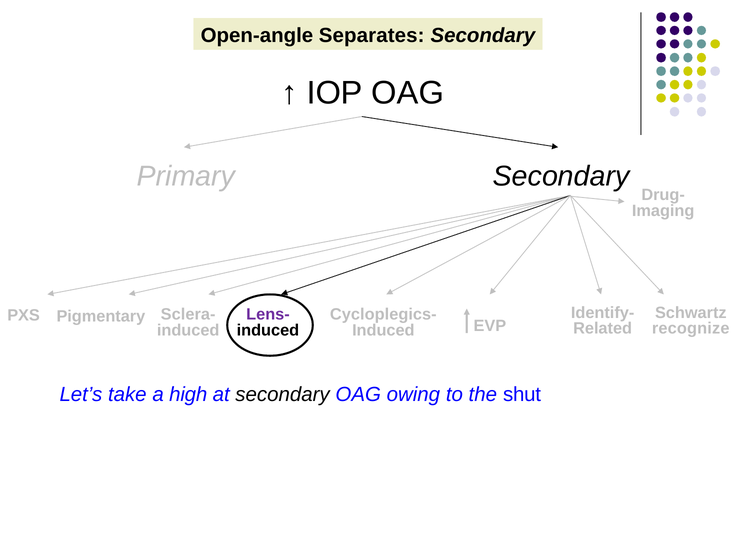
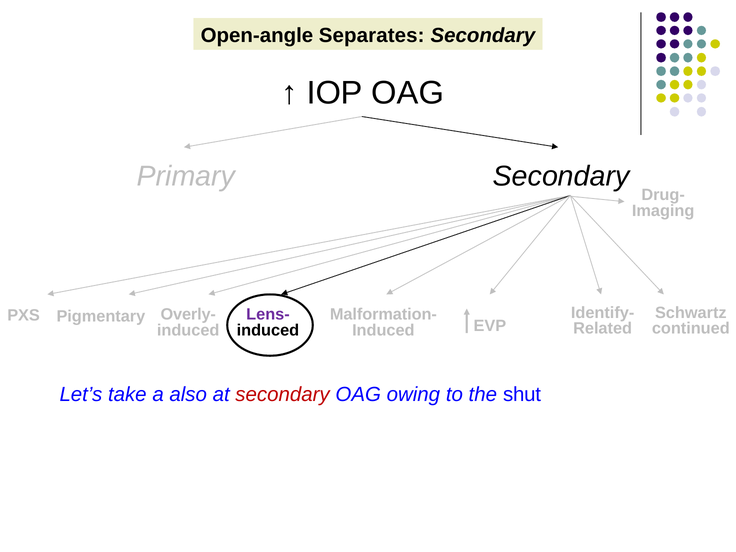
Sclera-: Sclera- -> Overly- (188, 314)
Cycloplegics-: Cycloplegics- -> Malformation- (383, 314)
recognize: recognize -> continued (691, 329)
high: high -> also (188, 395)
secondary colour: black -> red (283, 395)
